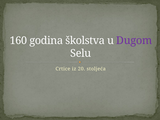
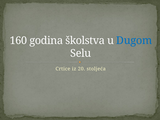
Dugom colour: purple -> blue (134, 41)
